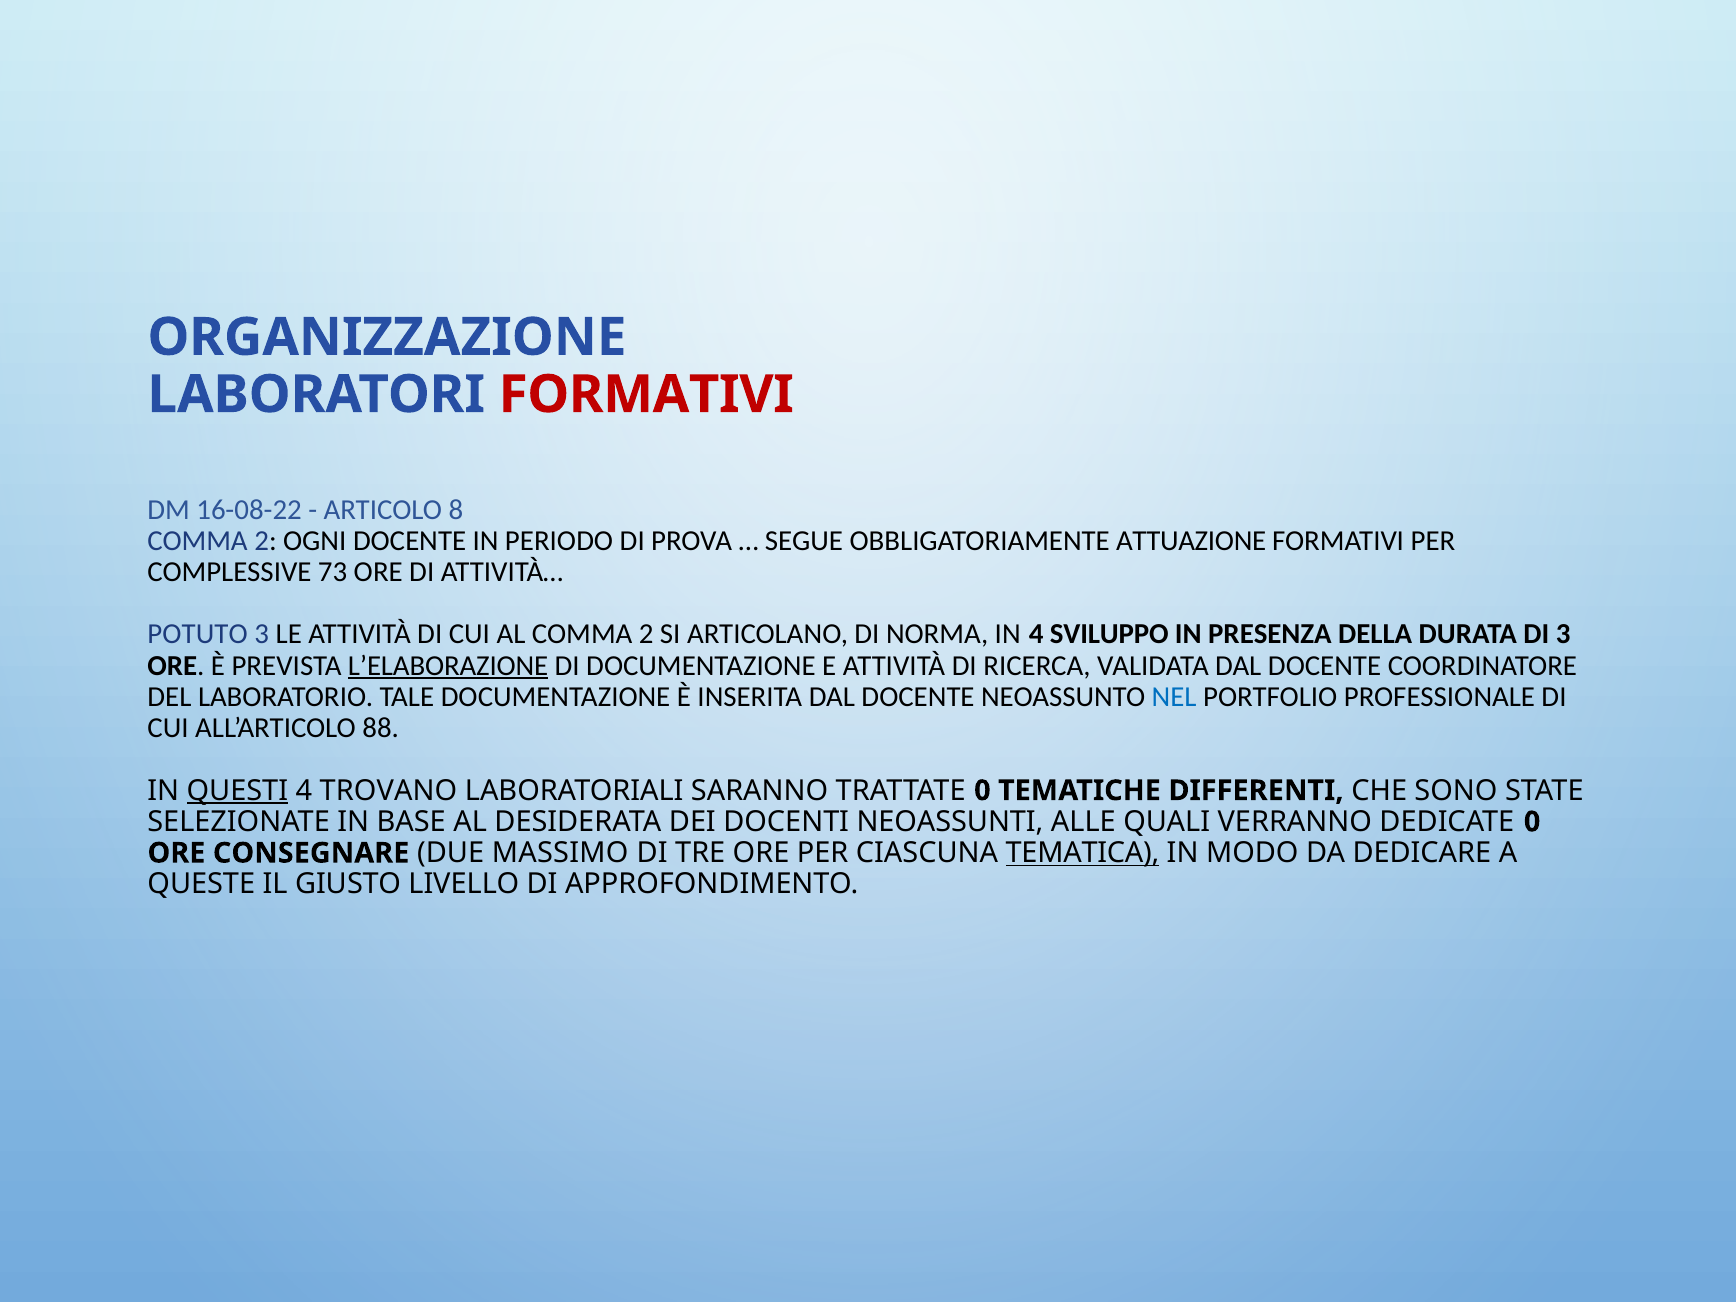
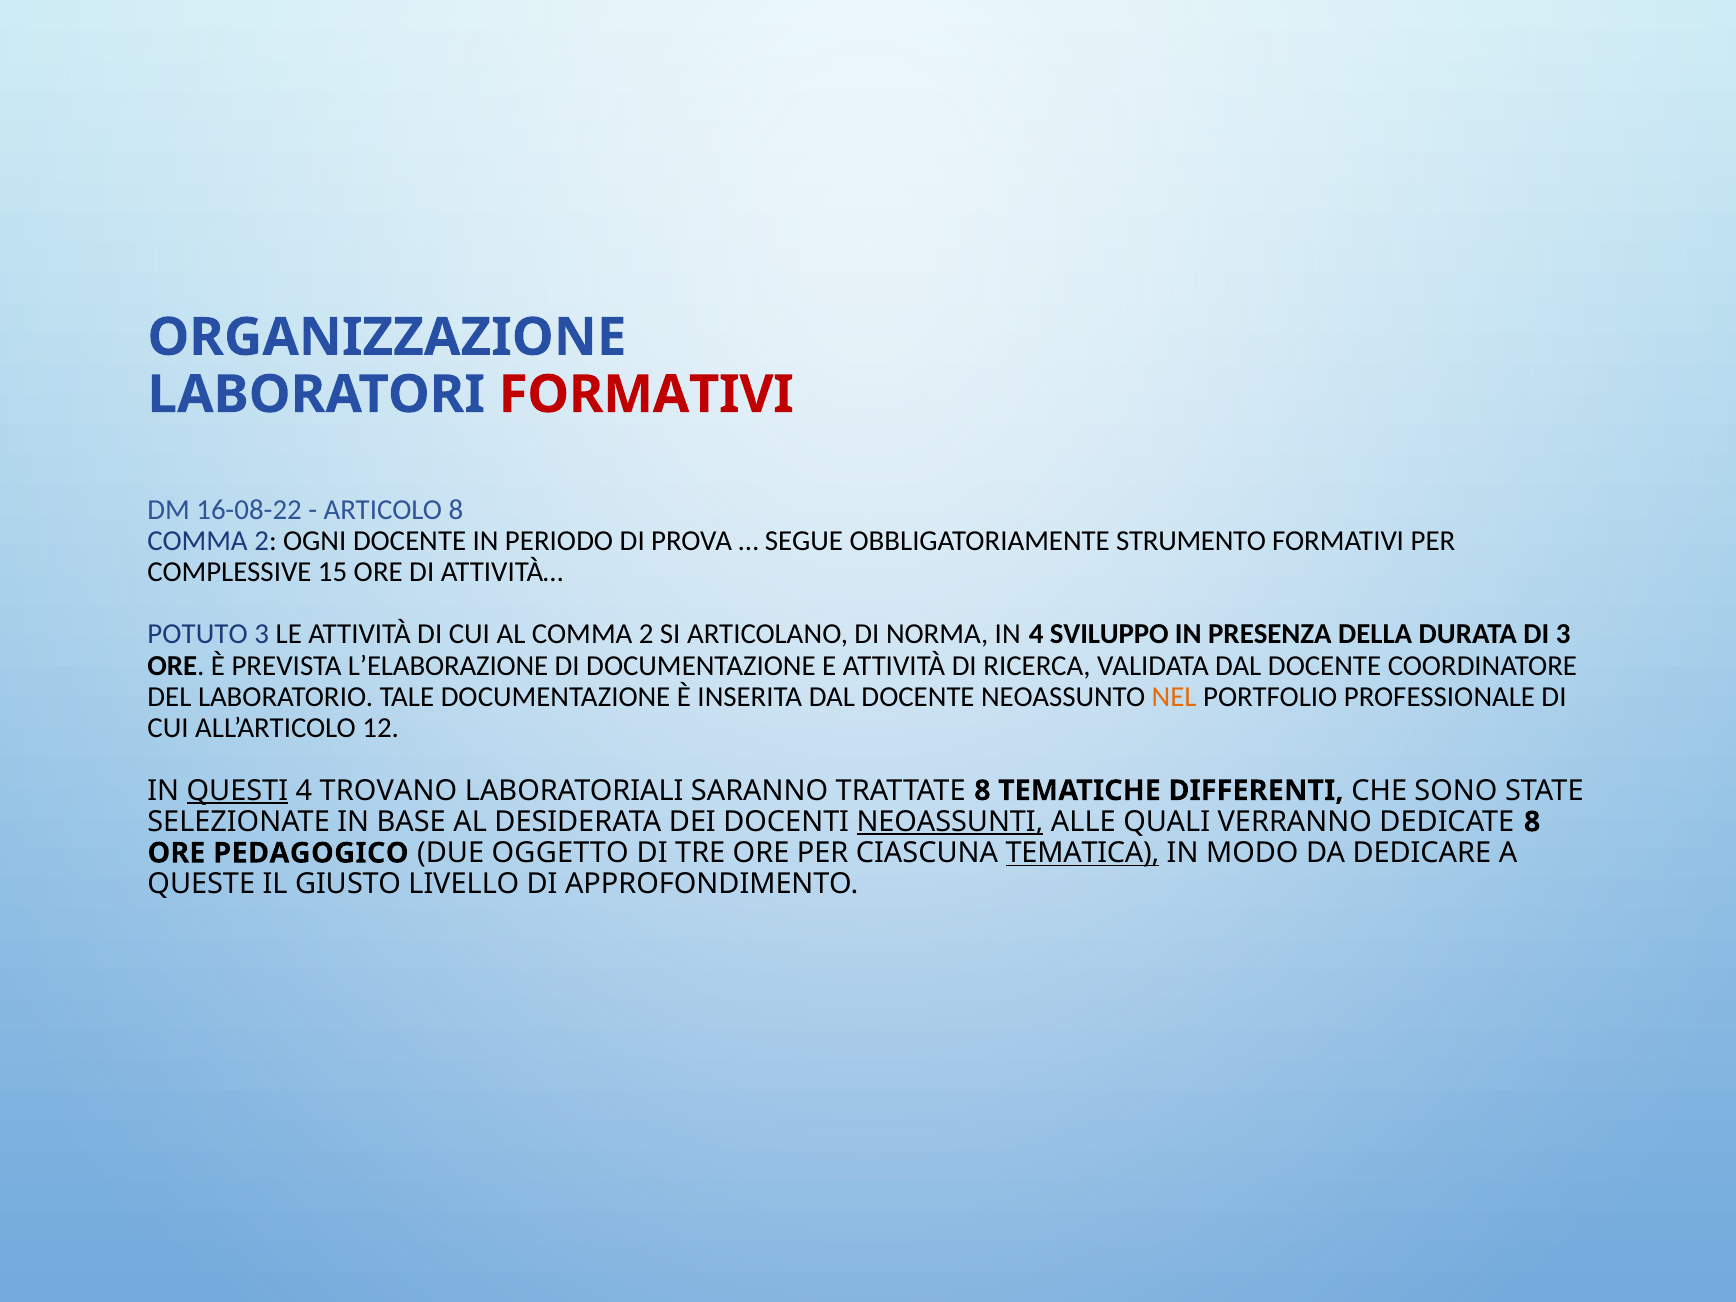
ATTUAZIONE: ATTUAZIONE -> STRUMENTO (1191, 541)
73: 73 -> 15 (333, 572)
L’ELABORAZIONE underline: present -> none (448, 666)
NEL colour: blue -> orange (1174, 697)
88: 88 -> 12 (381, 728)
TRATTATE 0: 0 -> 8 (982, 791)
NEOASSUNTI underline: none -> present (950, 822)
DEDICATE 0: 0 -> 8 (1532, 822)
CONSEGNARE: CONSEGNARE -> PEDAGOGICO (311, 853)
MASSIMO: MASSIMO -> OGGETTO (560, 853)
